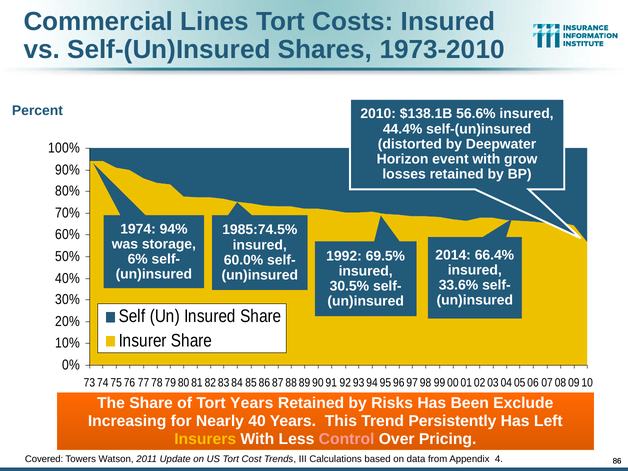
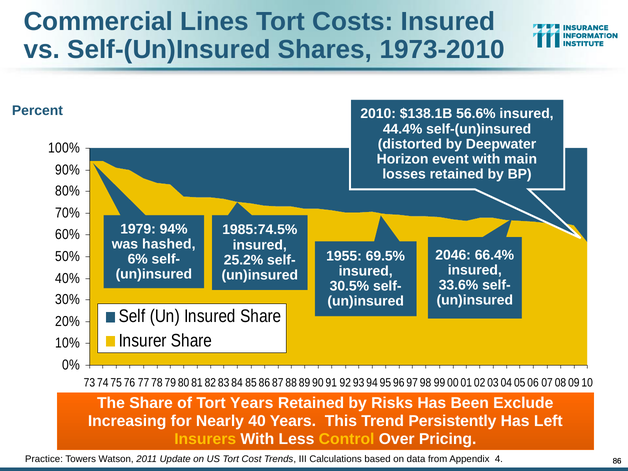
grow: grow -> main (521, 159)
1974: 1974 -> 1979 (138, 229)
storage: storage -> hashed (169, 244)
2014: 2014 -> 2046 (453, 255)
1992: 1992 -> 1955 (344, 256)
60.0%: 60.0% -> 25.2% (244, 260)
Control colour: pink -> yellow (347, 439)
Covered: Covered -> Practice (44, 459)
